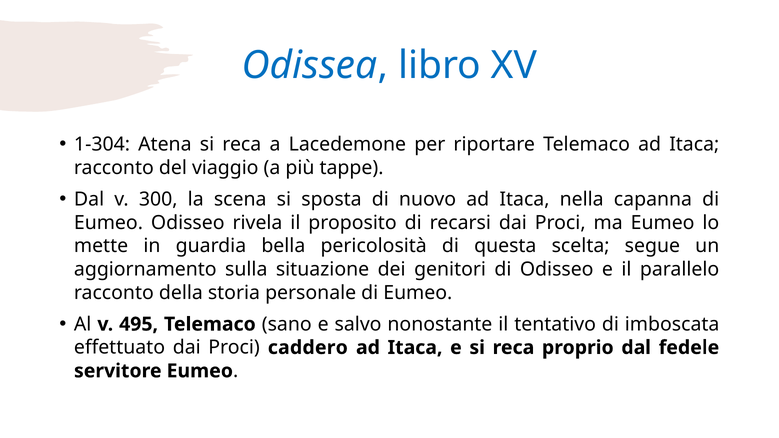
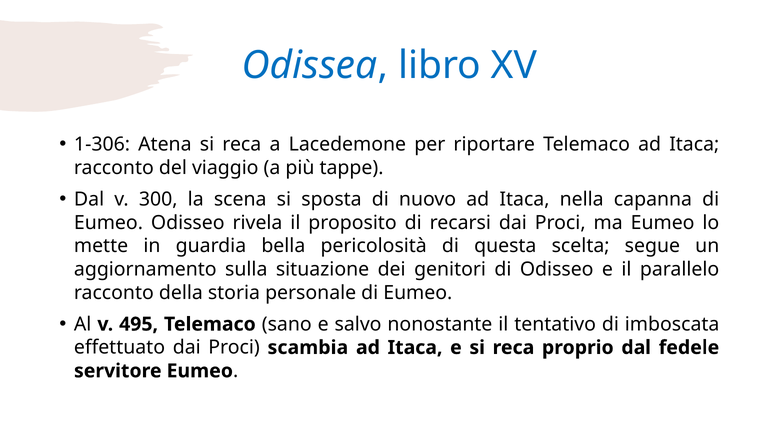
1-304: 1-304 -> 1-306 (102, 145)
caddero: caddero -> scambia (308, 348)
